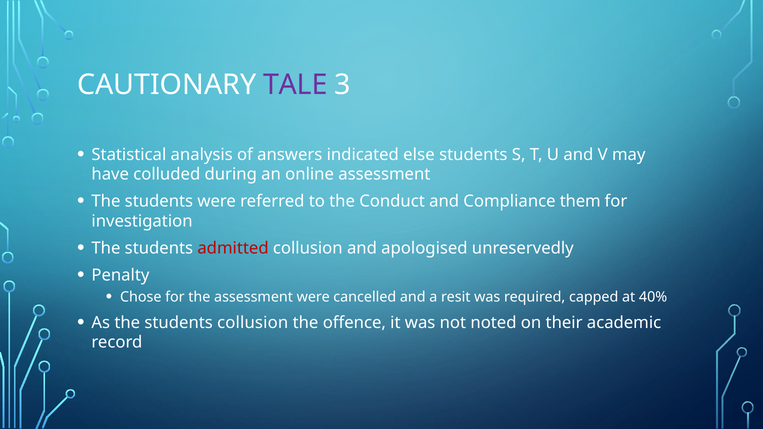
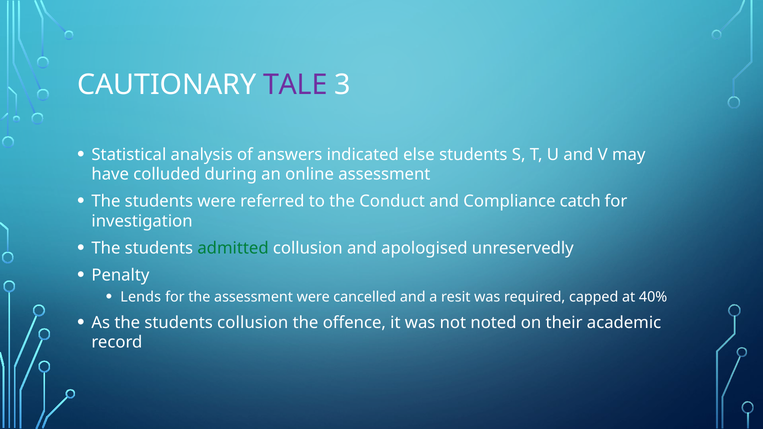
them: them -> catch (580, 201)
admitted colour: red -> green (233, 248)
Chose: Chose -> Lends (141, 297)
